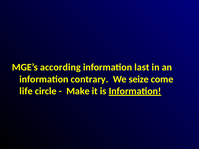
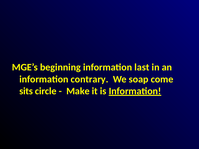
according: according -> beginning (60, 67)
seize: seize -> soap (139, 79)
life: life -> sits (26, 91)
